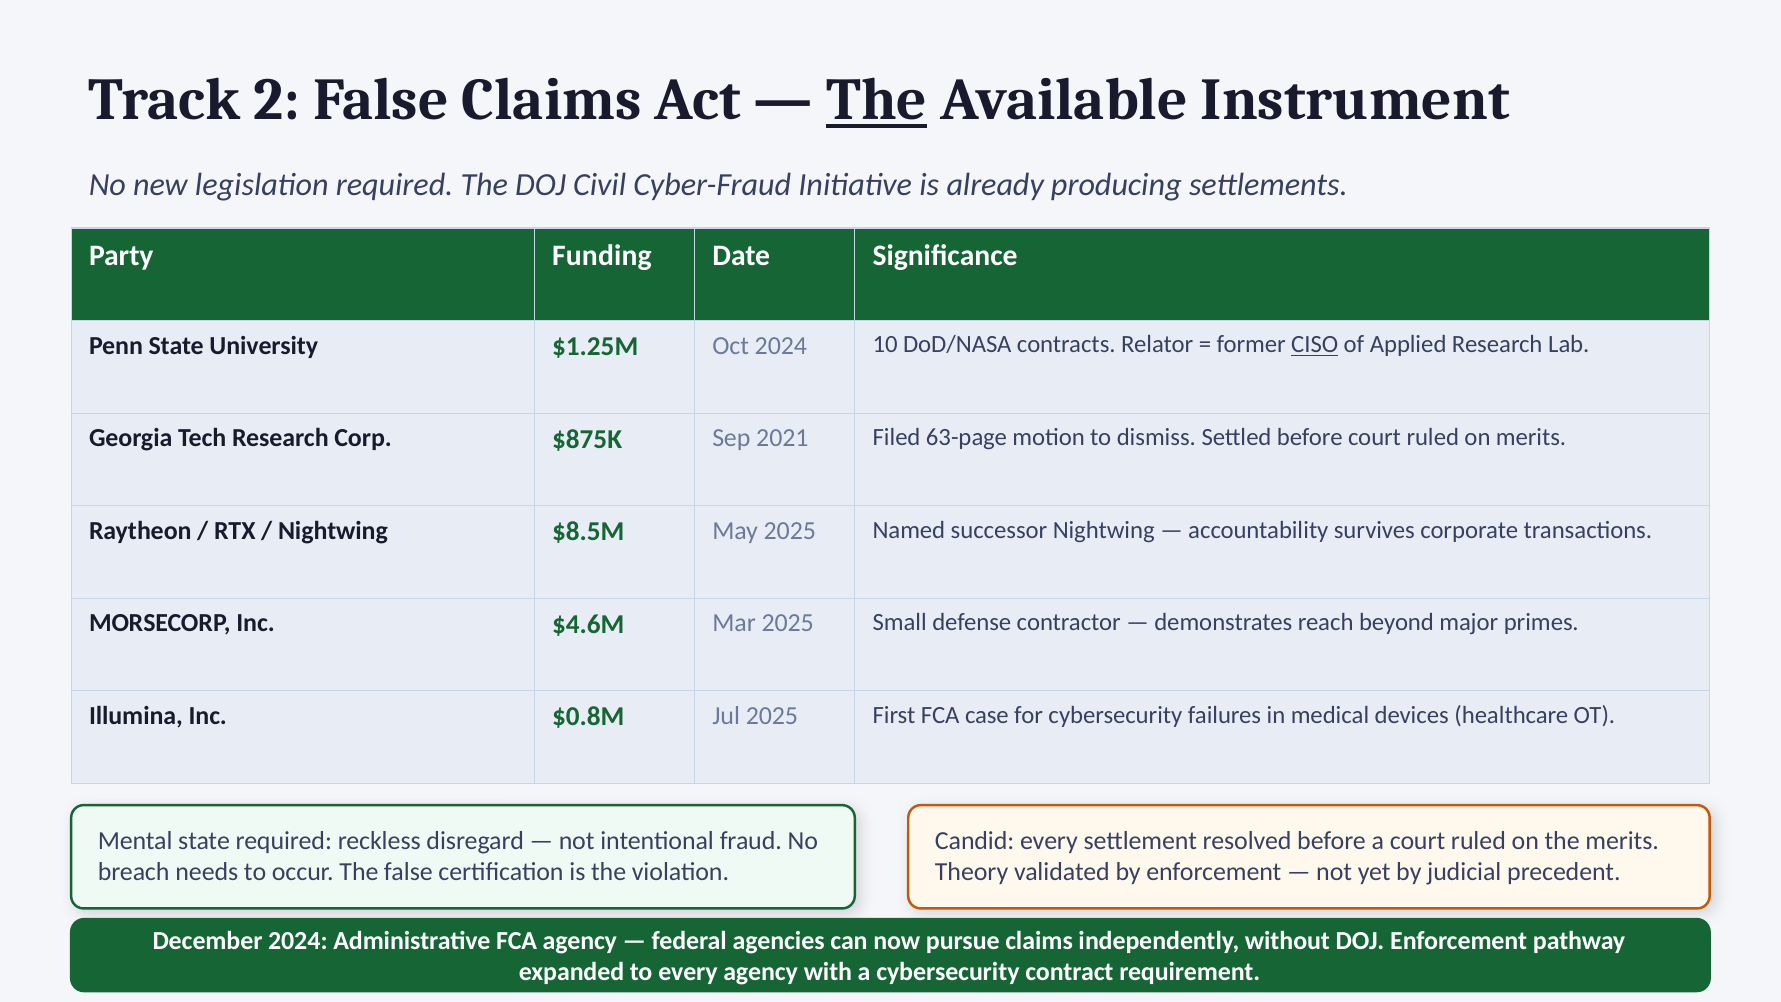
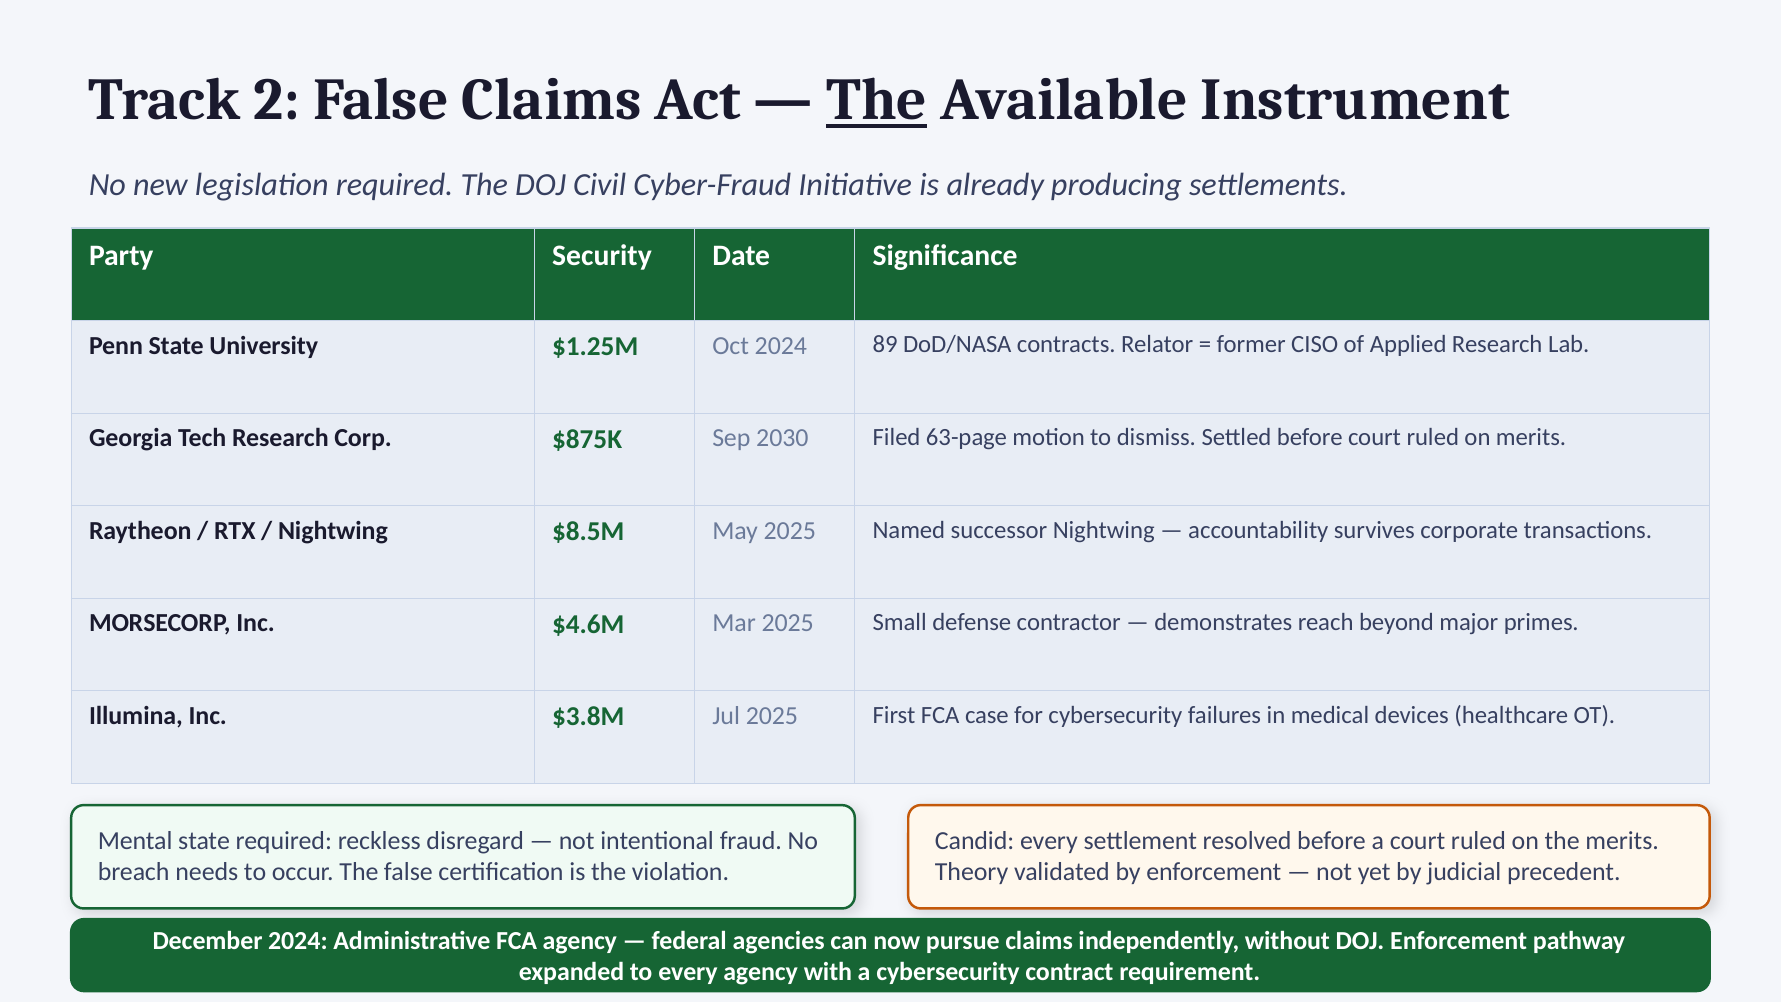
Funding: Funding -> Security (602, 255)
10: 10 -> 89 (885, 345)
CISO underline: present -> none (1315, 345)
2021: 2021 -> 2030 (782, 438)
$0.8M: $0.8M -> $3.8M (588, 717)
